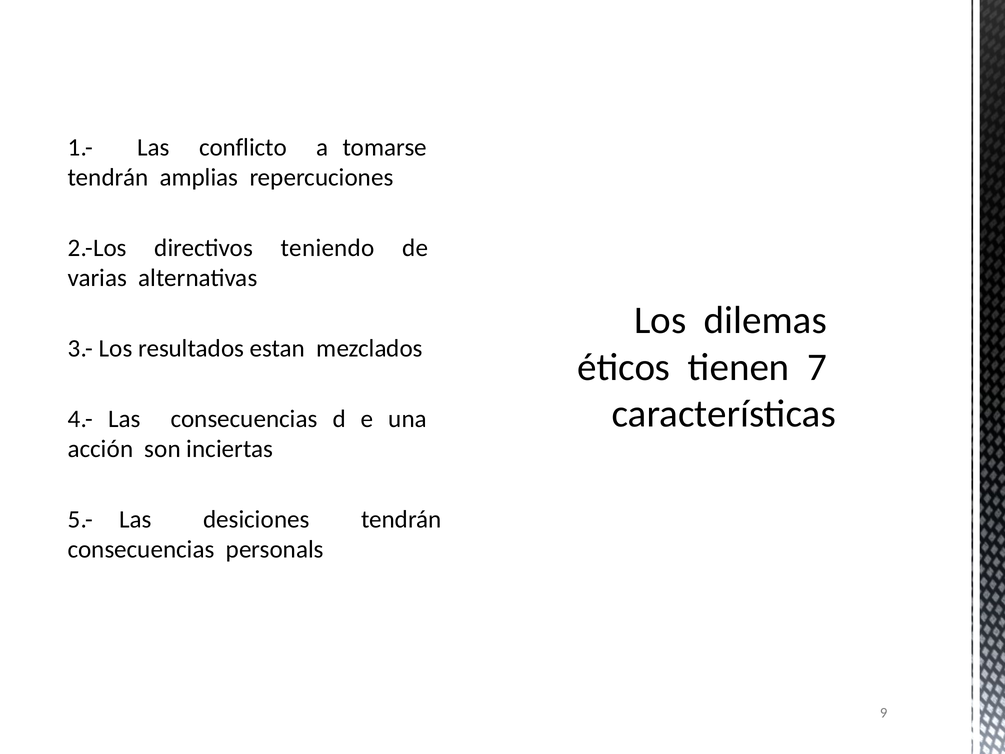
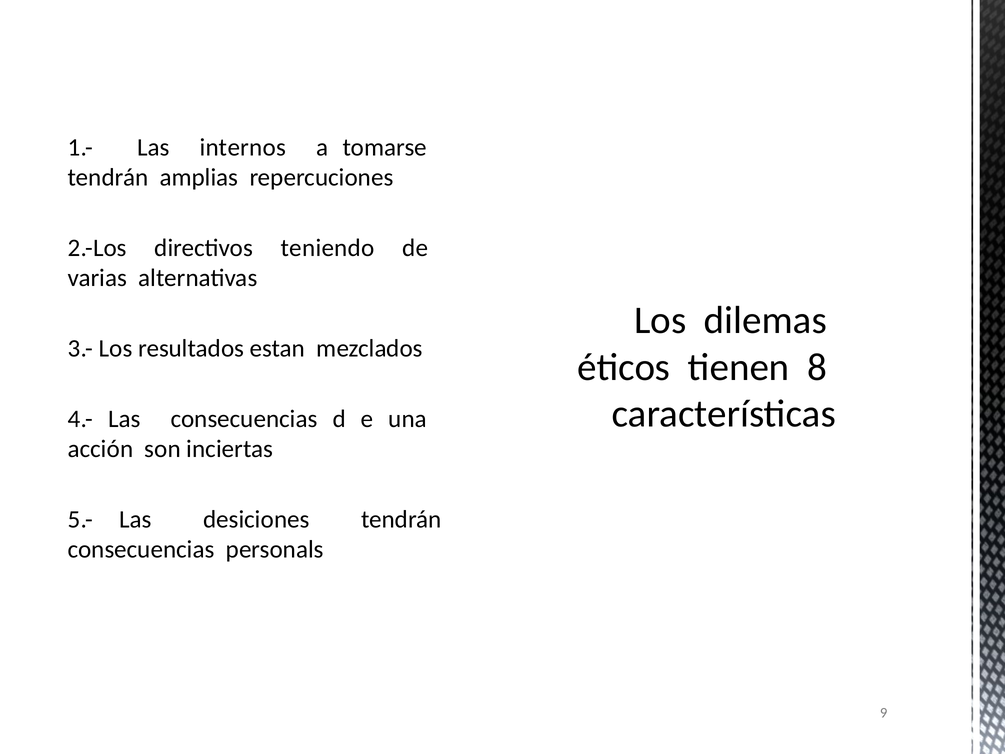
conflicto: conflicto -> internos (243, 147)
7: 7 -> 8 (817, 367)
